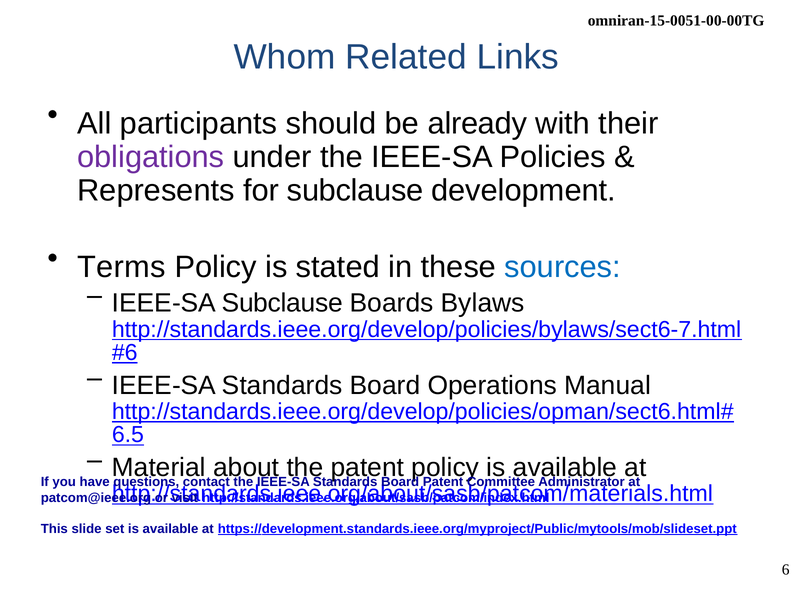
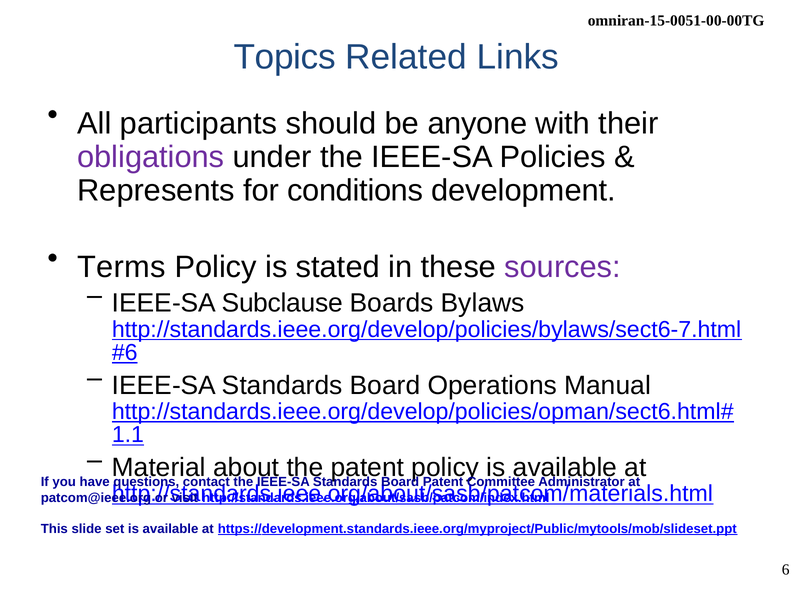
Whom: Whom -> Topics (285, 57)
already: already -> anyone (477, 124)
for subclause: subclause -> conditions (355, 190)
sources colour: blue -> purple (563, 267)
6.5: 6.5 -> 1.1 (128, 435)
